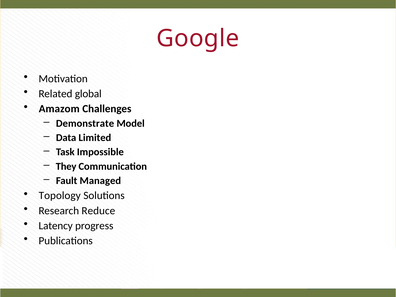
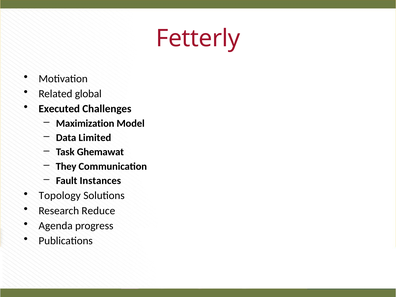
Google: Google -> Fetterly (198, 38)
Amazom: Amazom -> Executed (59, 109)
Demonstrate: Demonstrate -> Maximization (85, 123)
Impossible: Impossible -> Ghemawat (100, 152)
Managed: Managed -> Instances (100, 181)
Latency: Latency -> Agenda (56, 226)
